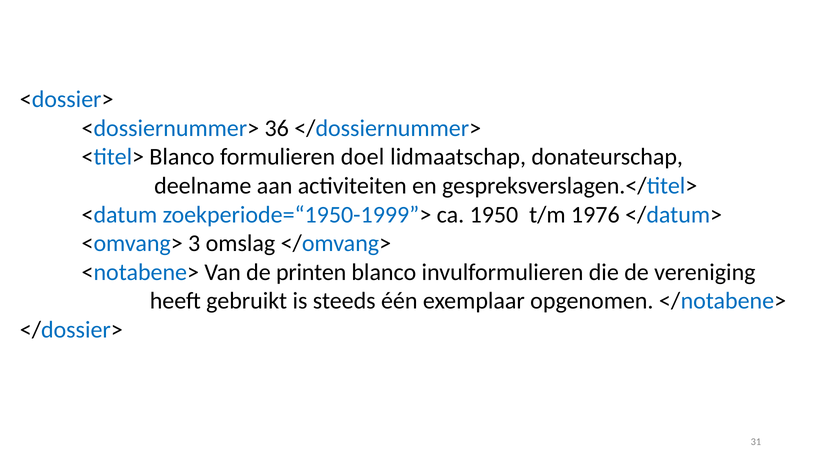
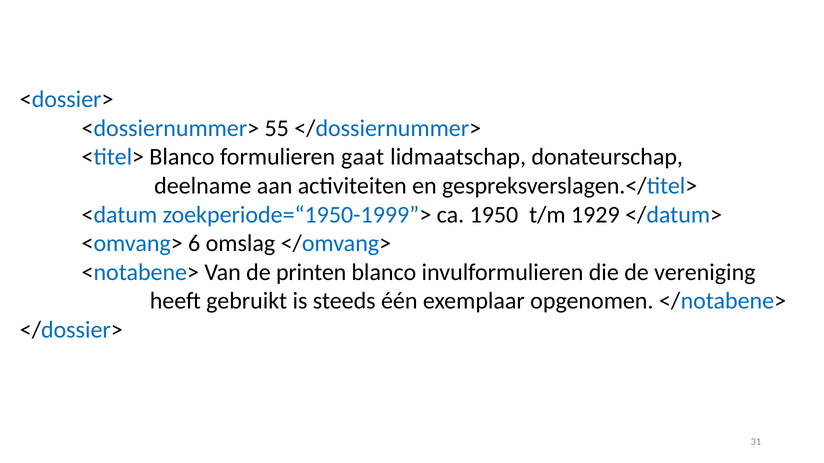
36: 36 -> 55 (277, 128)
doel: doel -> gaat (363, 157)
1976: 1976 -> 1929 (595, 215)
3: 3 -> 6 (194, 244)
